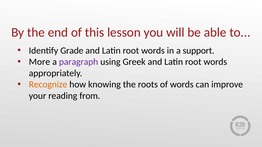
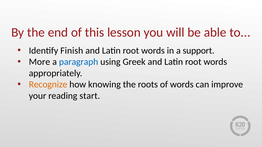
Grade: Grade -> Finish (72, 51)
paragraph colour: purple -> blue (79, 62)
from: from -> start (90, 96)
